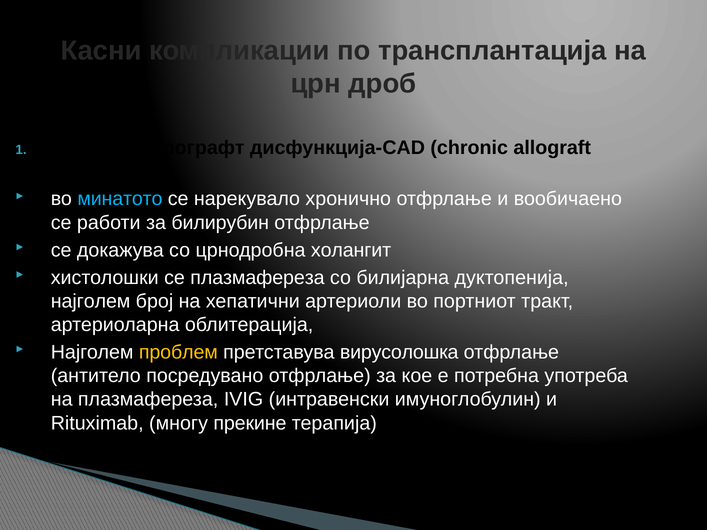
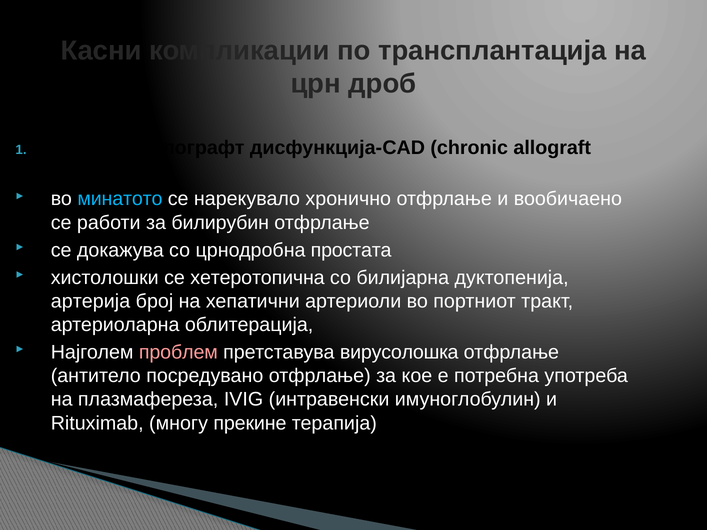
холангит: холангит -> простата (351, 250)
се плазмафереза: плазмафереза -> хетеротопична (258, 278)
најголем: најголем -> артерија (91, 301)
проблем colour: yellow -> pink (178, 352)
